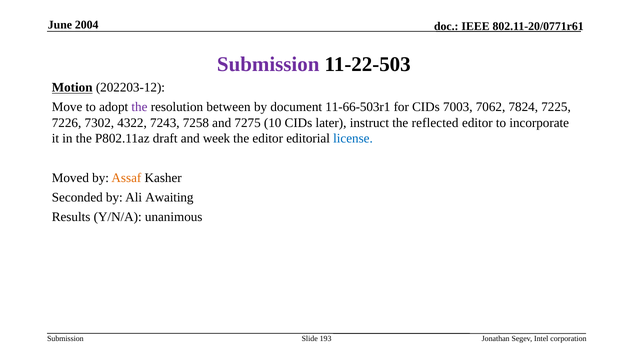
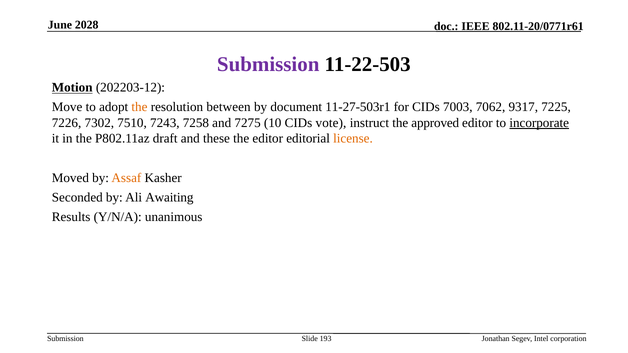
2004: 2004 -> 2028 (87, 25)
the colour: purple -> orange (139, 107)
11-66-503r1: 11-66-503r1 -> 11-27-503r1 (358, 107)
7824: 7824 -> 9317 (523, 107)
4322: 4322 -> 7510 (132, 123)
later: later -> vote (331, 123)
reflected: reflected -> approved (435, 123)
incorporate underline: none -> present (539, 123)
week: week -> these (216, 139)
license colour: blue -> orange (353, 139)
